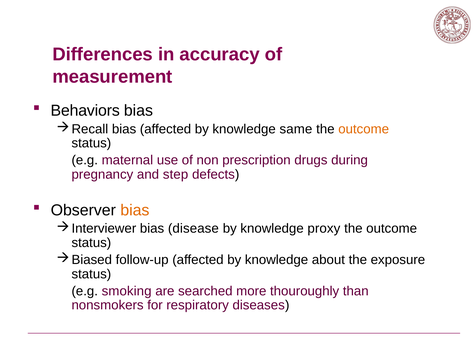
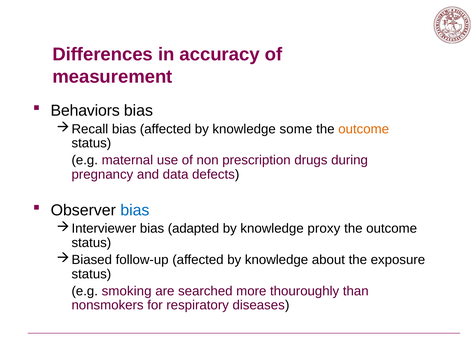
same: same -> some (296, 129)
step: step -> data (176, 174)
bias colour: orange -> blue (135, 210)
disease: disease -> adapted (194, 229)
